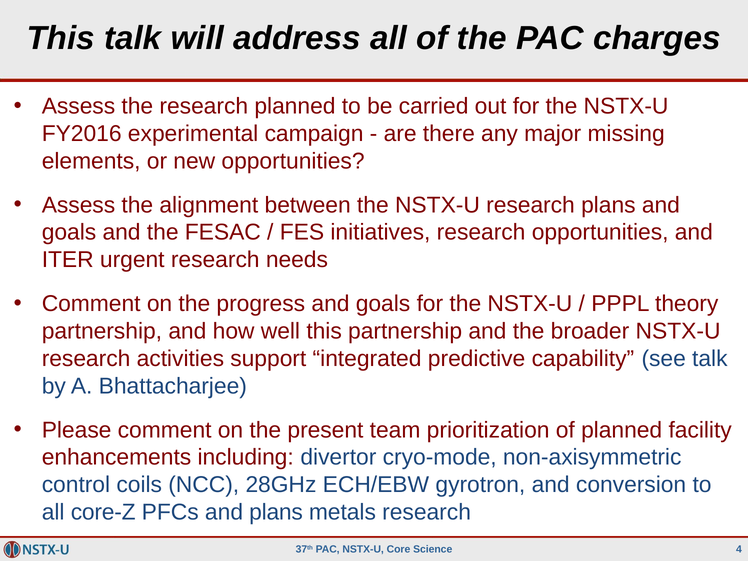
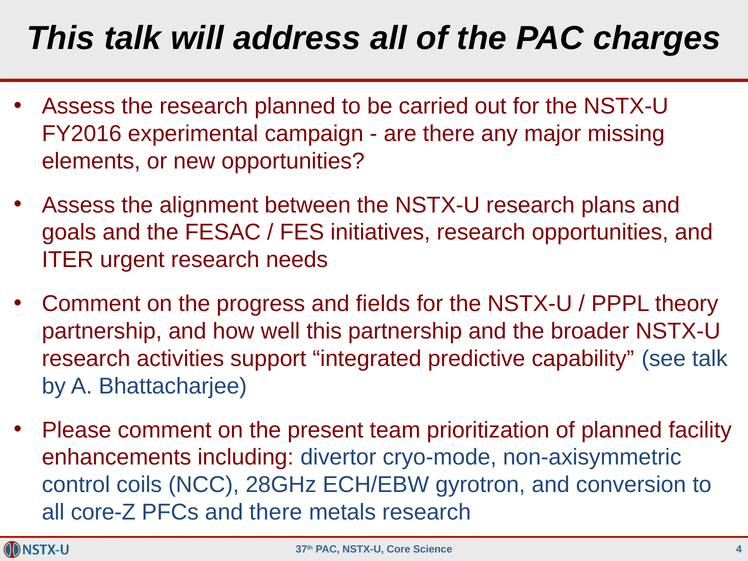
progress and goals: goals -> fields (383, 304)
and plans: plans -> there (276, 512)
